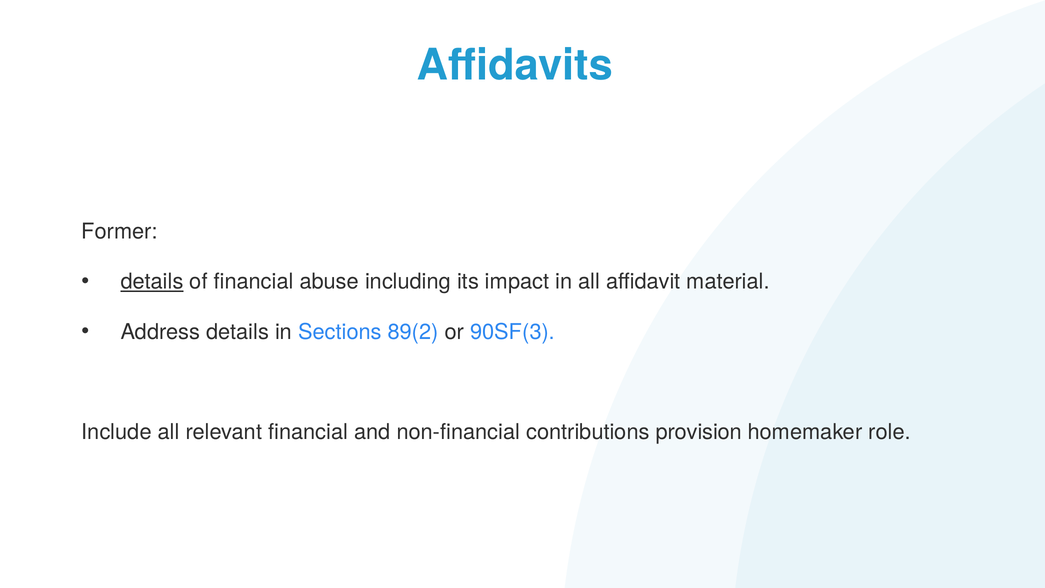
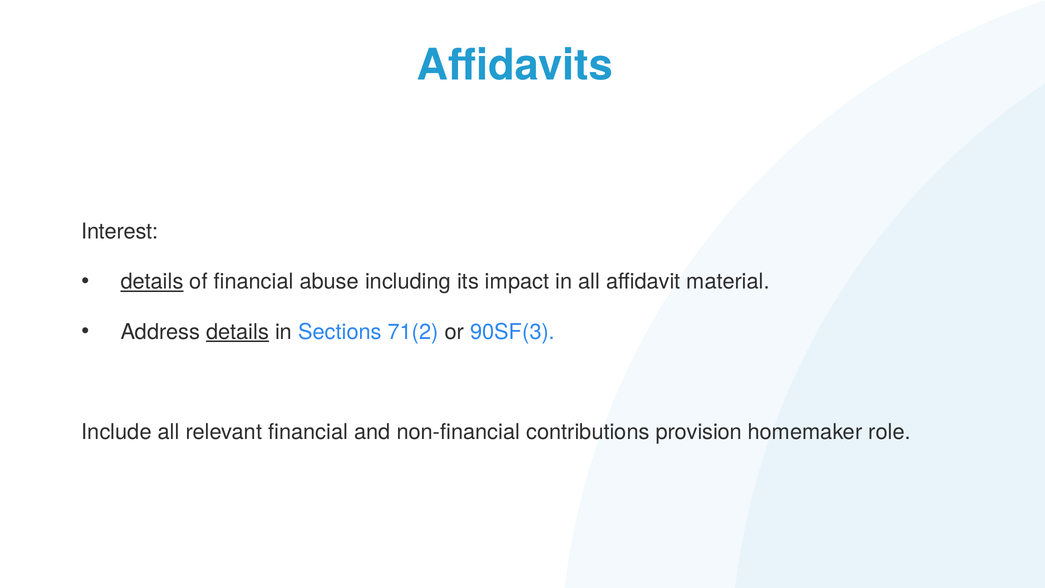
Former: Former -> Interest (120, 232)
details underline: none -> present (238, 332)
89(2: 89(2 -> 71(2 (413, 332)
